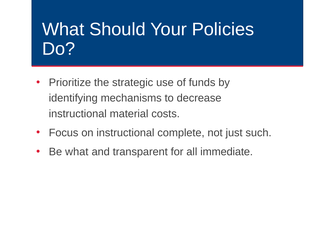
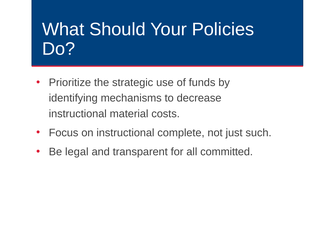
Be what: what -> legal (77, 152)
immediate: immediate -> committed (227, 152)
